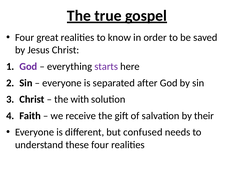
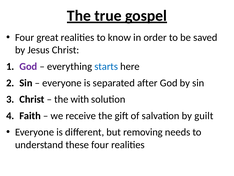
starts colour: purple -> blue (106, 66)
their: their -> guilt (204, 115)
confused: confused -> removing (143, 132)
